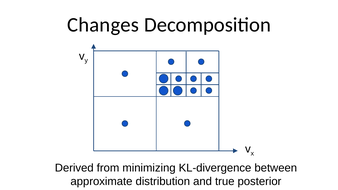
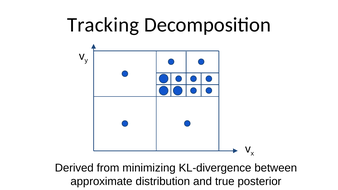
Changes: Changes -> Tracking (103, 25)
